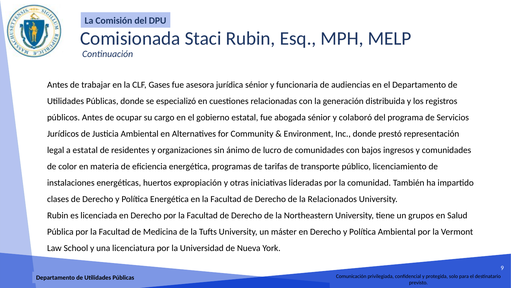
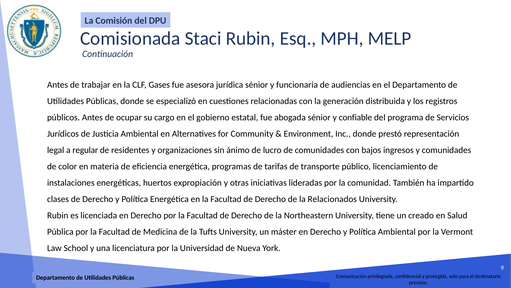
colaboró: colaboró -> confiable (356, 117)
a estatal: estatal -> regular (85, 150)
grupos: grupos -> creado (421, 215)
